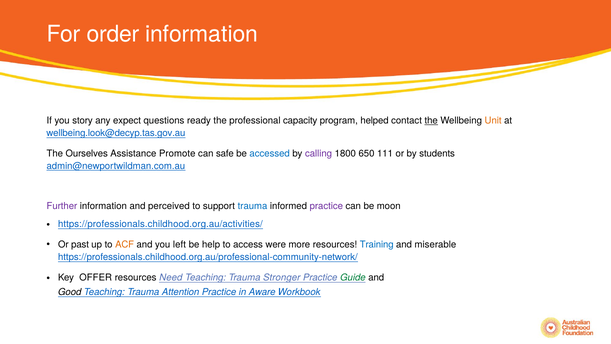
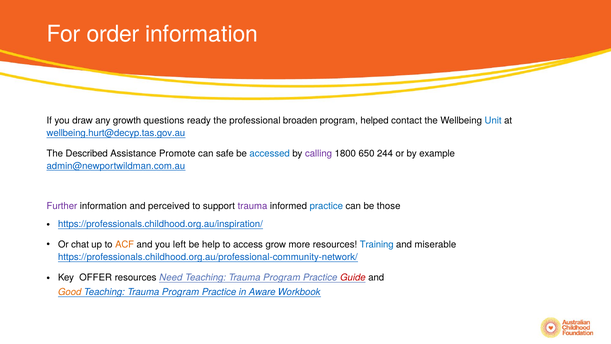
story: story -> draw (83, 120)
expect: expect -> growth (127, 120)
capacity: capacity -> broaden (300, 120)
the underline: present -> none (431, 120)
Unit colour: orange -> blue (493, 120)
wellbeing.look@decyp.tas.gov.au: wellbeing.look@decyp.tas.gov.au -> wellbeing.hurt@decyp.tas.gov.au (116, 133)
Ourselves: Ourselves -> Described (87, 153)
111: 111 -> 244 (385, 153)
students: students -> example (437, 153)
trauma colour: blue -> purple (253, 206)
practice colour: purple -> blue (326, 206)
moon: moon -> those (389, 206)
https://professionals.childhood.org.au/activities/: https://professionals.childhood.org.au/activities/ -> https://professionals.childhood.org.au/inspiration/ (160, 224)
past: past -> chat (80, 244)
were: were -> grow (276, 244)
Stronger: Stronger -> Program (282, 277)
Guide colour: green -> red (353, 277)
Good colour: black -> orange (70, 292)
Attention: Attention -> Program (181, 292)
